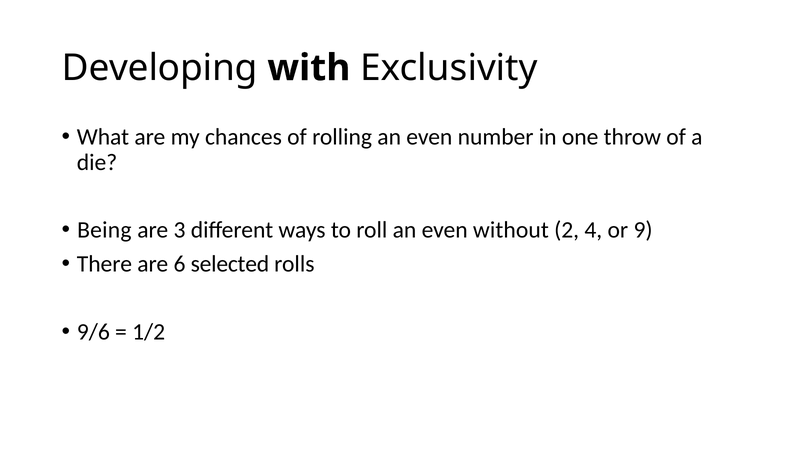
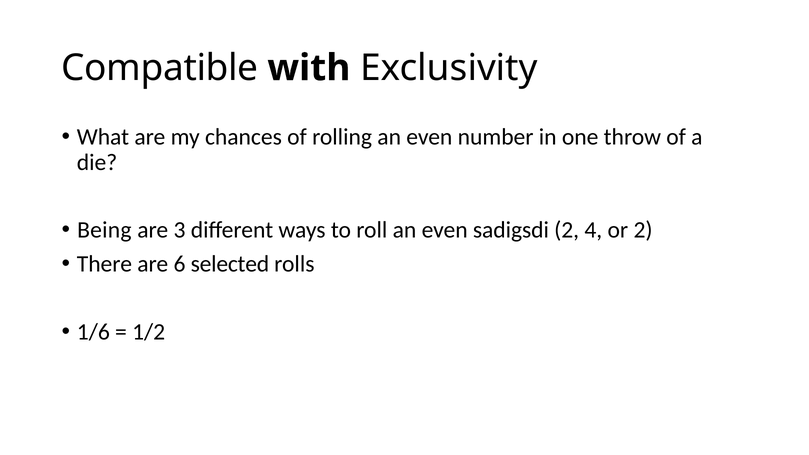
Developing: Developing -> Compatible (160, 68)
without: without -> sadigsdi (511, 230)
or 9: 9 -> 2 (643, 230)
9/6: 9/6 -> 1/6 (93, 332)
